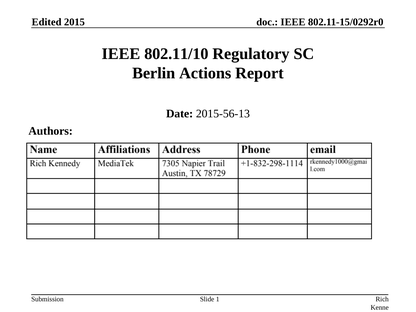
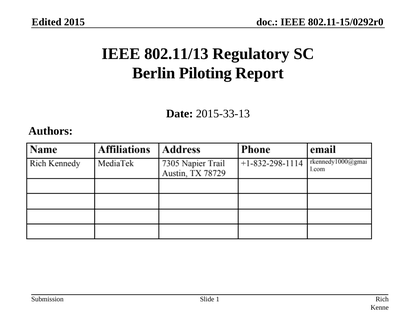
802.11/10: 802.11/10 -> 802.11/13 (176, 54)
Actions: Actions -> Piloting (205, 73)
2015-56-13: 2015-56-13 -> 2015-33-13 (223, 114)
